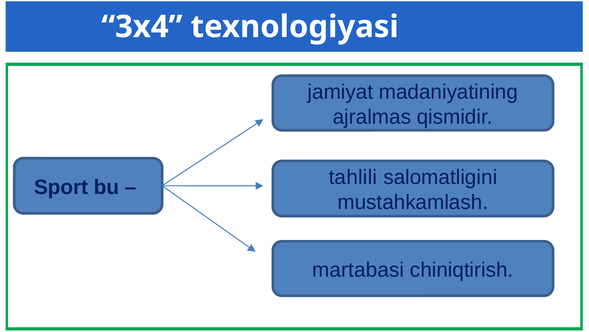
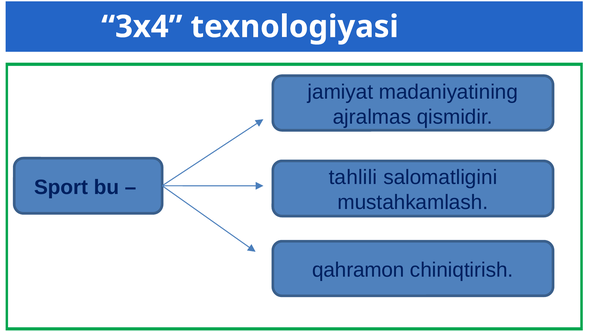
martabasi: martabasi -> qahramon (358, 270)
